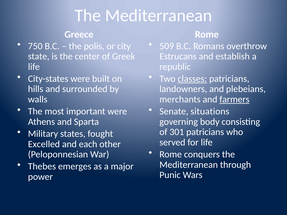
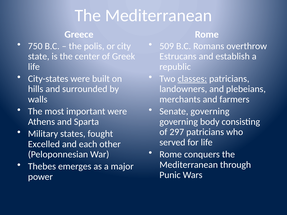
farmers underline: present -> none (234, 99)
Senate situations: situations -> governing (210, 112)
301: 301 -> 297 (177, 132)
